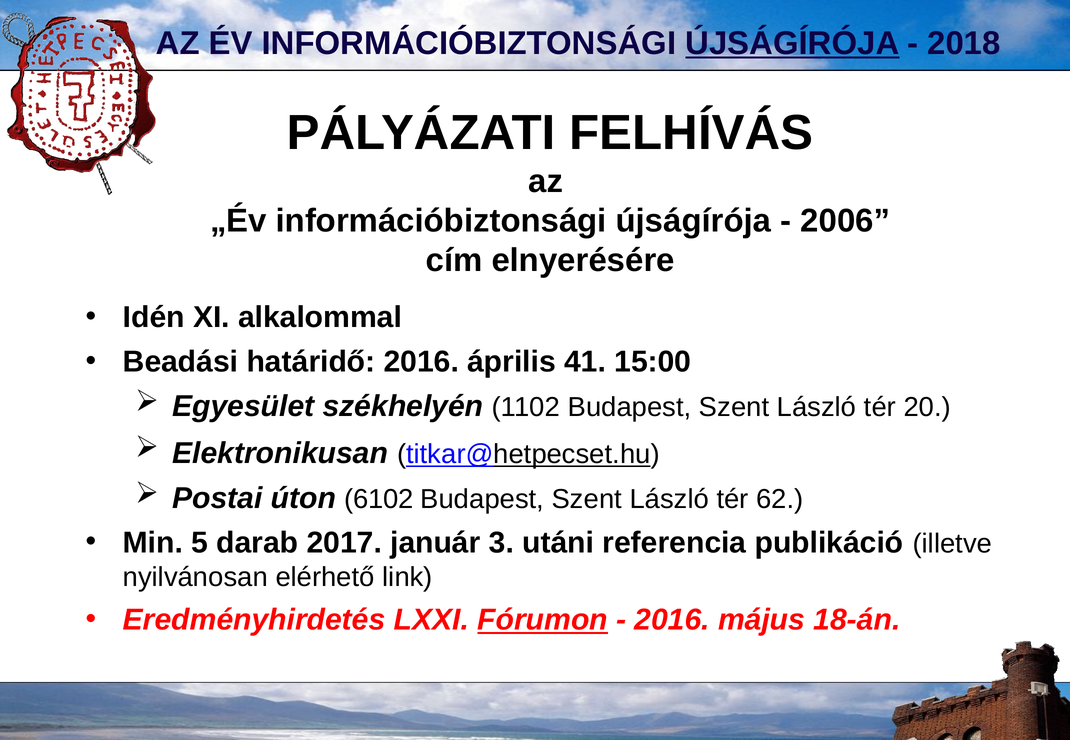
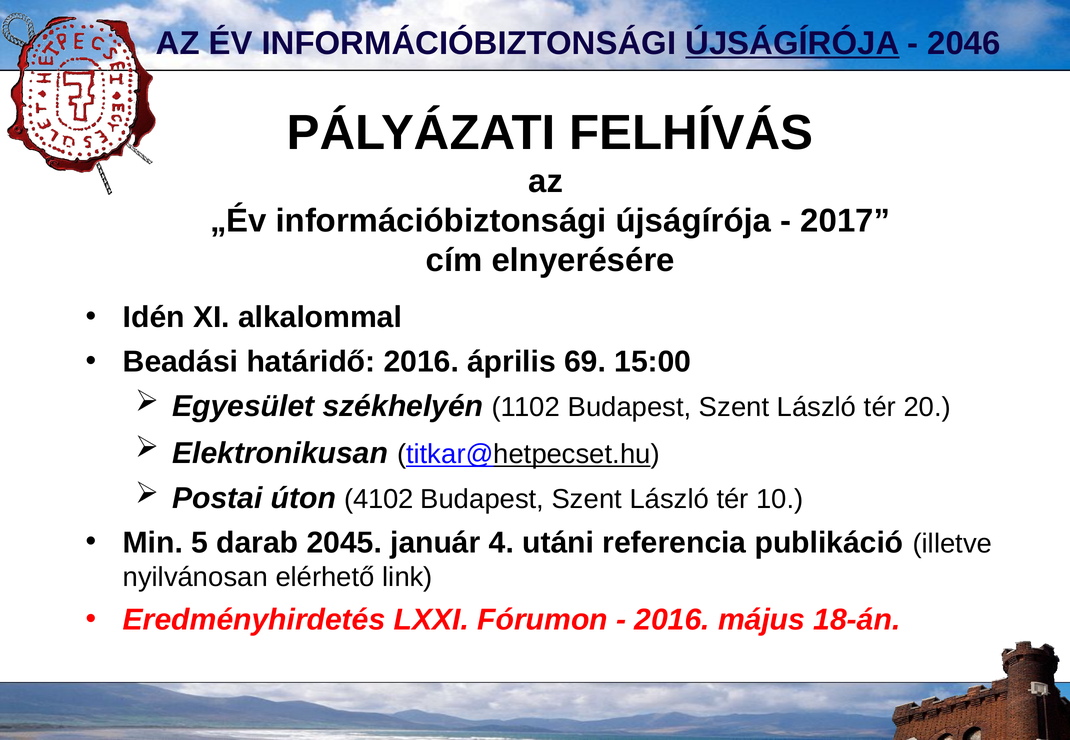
2018: 2018 -> 2046 (964, 43)
2006: 2006 -> 2017 (845, 221)
41: 41 -> 69 (585, 362)
6102: 6102 -> 4102 (379, 500)
62: 62 -> 10 (780, 500)
2017: 2017 -> 2045 (344, 543)
3: 3 -> 4 (501, 543)
Fórumon underline: present -> none (543, 621)
